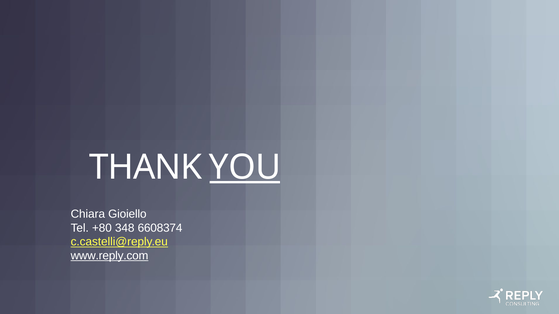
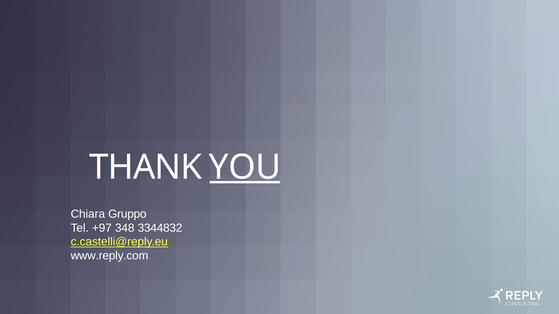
Gioiello: Gioiello -> Gruppo (127, 214)
+80: +80 -> +97 (102, 228)
6608374: 6608374 -> 3344832 (160, 228)
www.reply.com underline: present -> none (109, 256)
